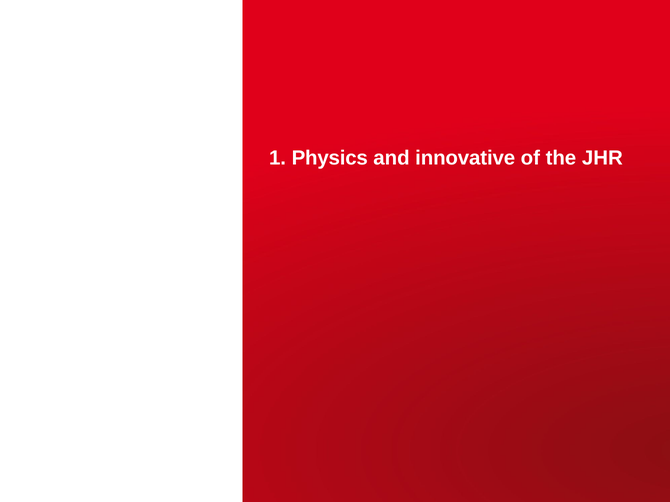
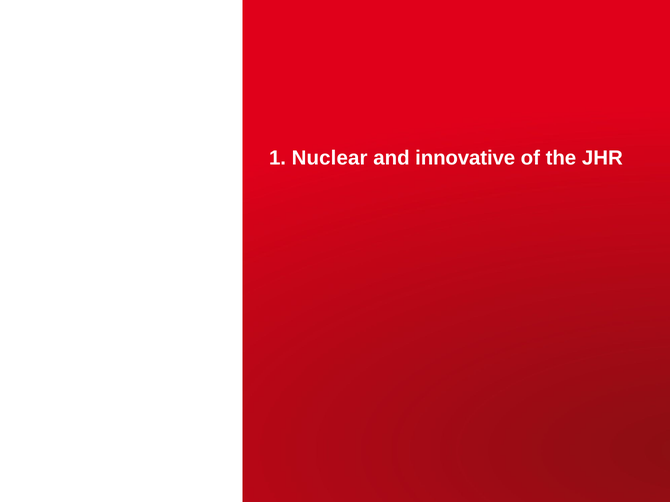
Physics: Physics -> Nuclear (330, 158)
